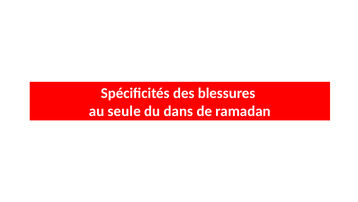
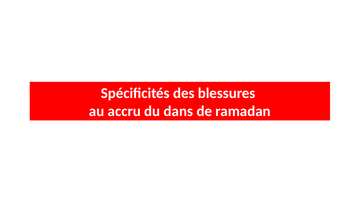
seule: seule -> accru (124, 111)
